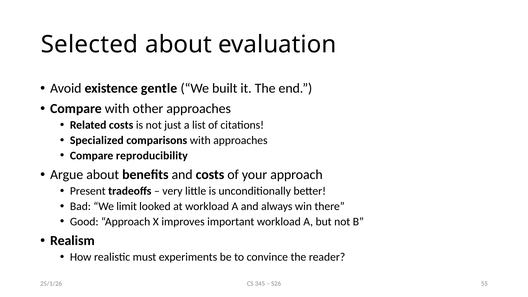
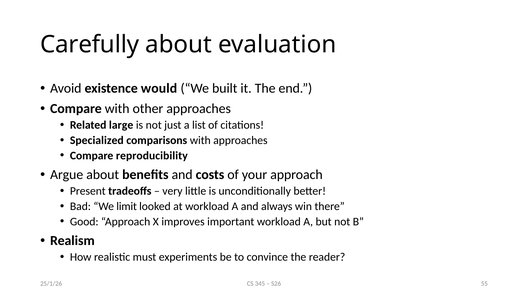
Selected: Selected -> Carefully (90, 44)
gentle: gentle -> would (159, 88)
Related costs: costs -> large (121, 125)
